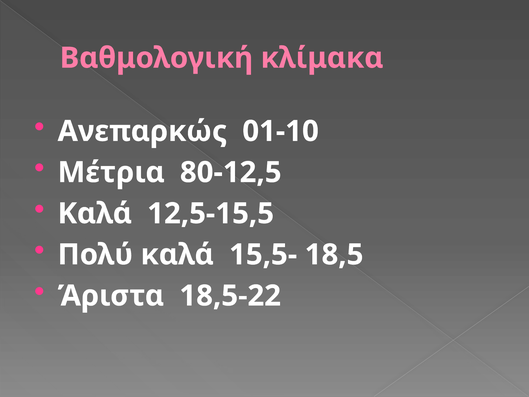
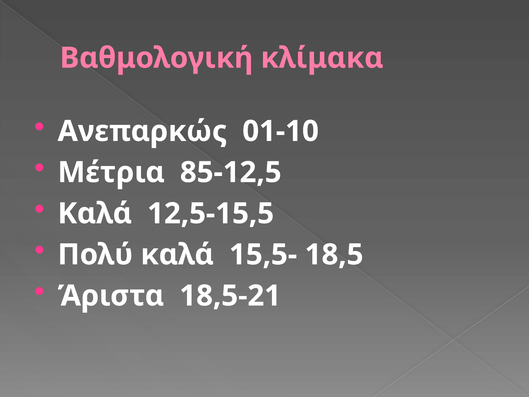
80-12,5: 80-12,5 -> 85-12,5 (231, 172)
18,5-22: 18,5-22 -> 18,5-21 (230, 296)
